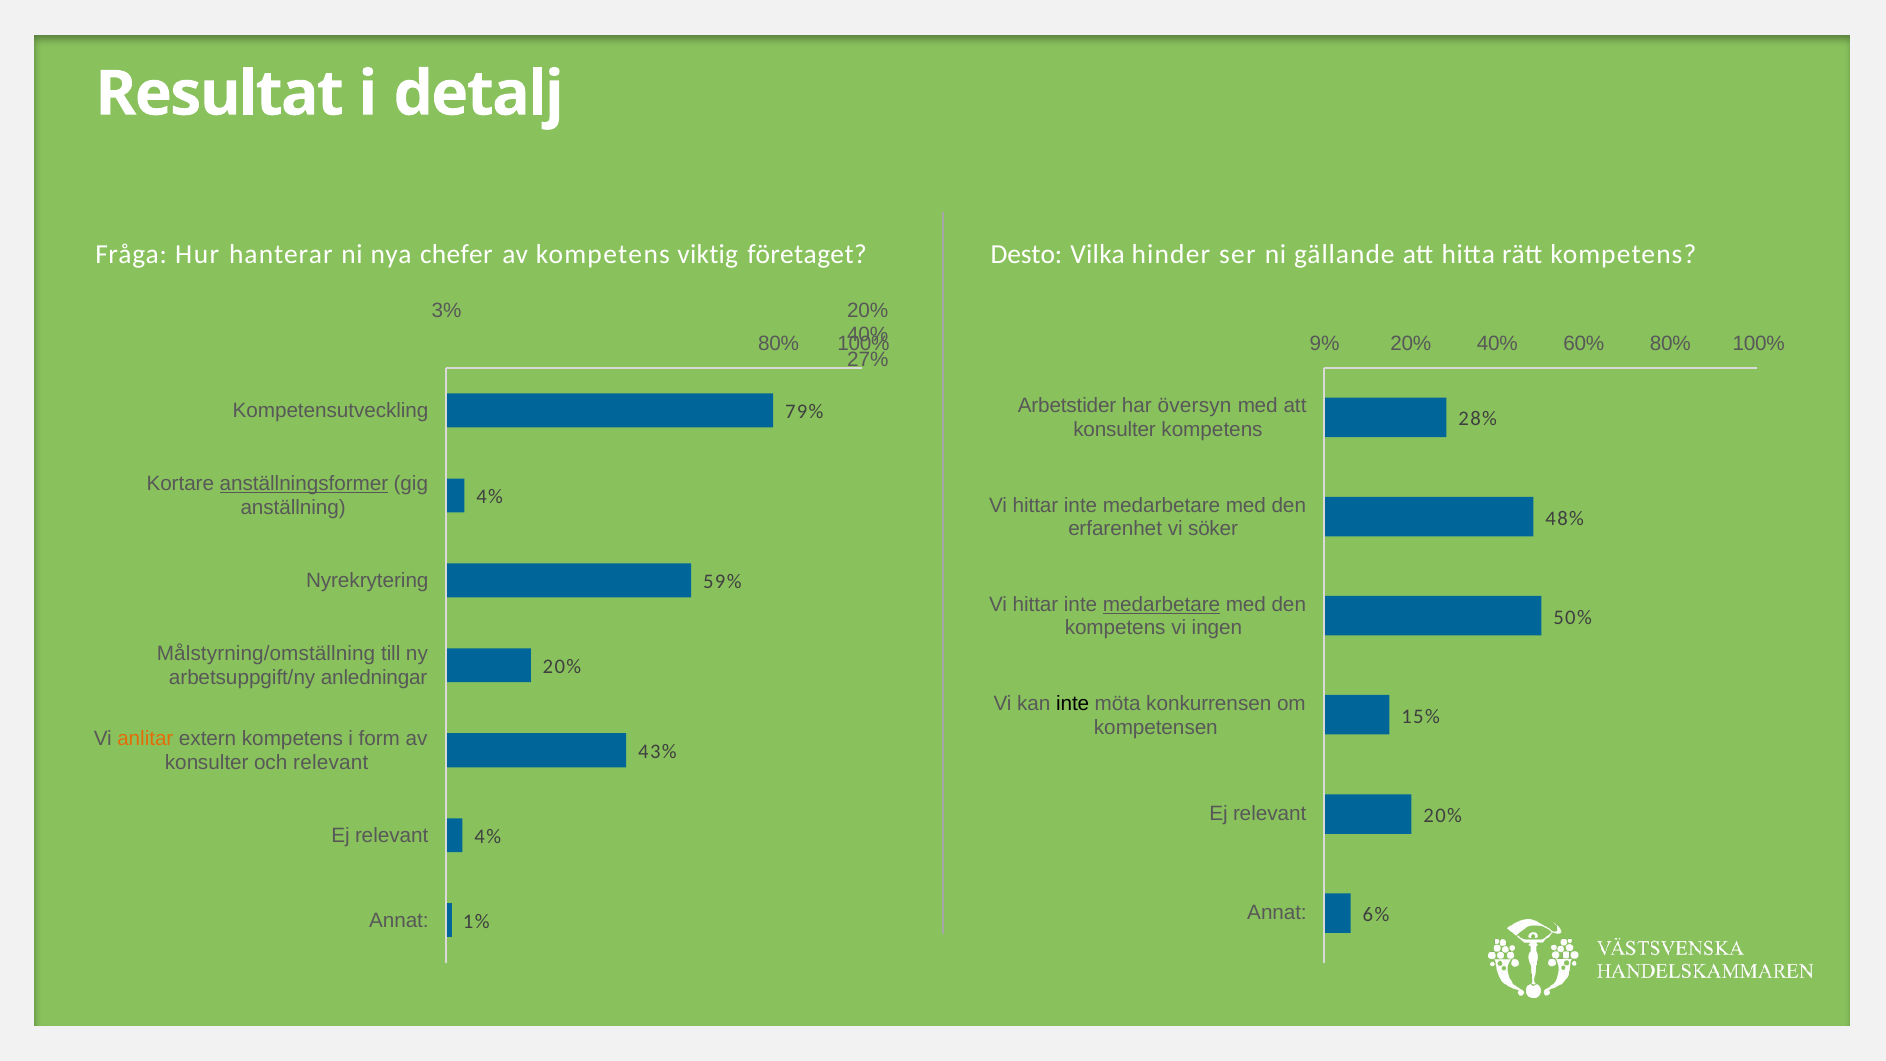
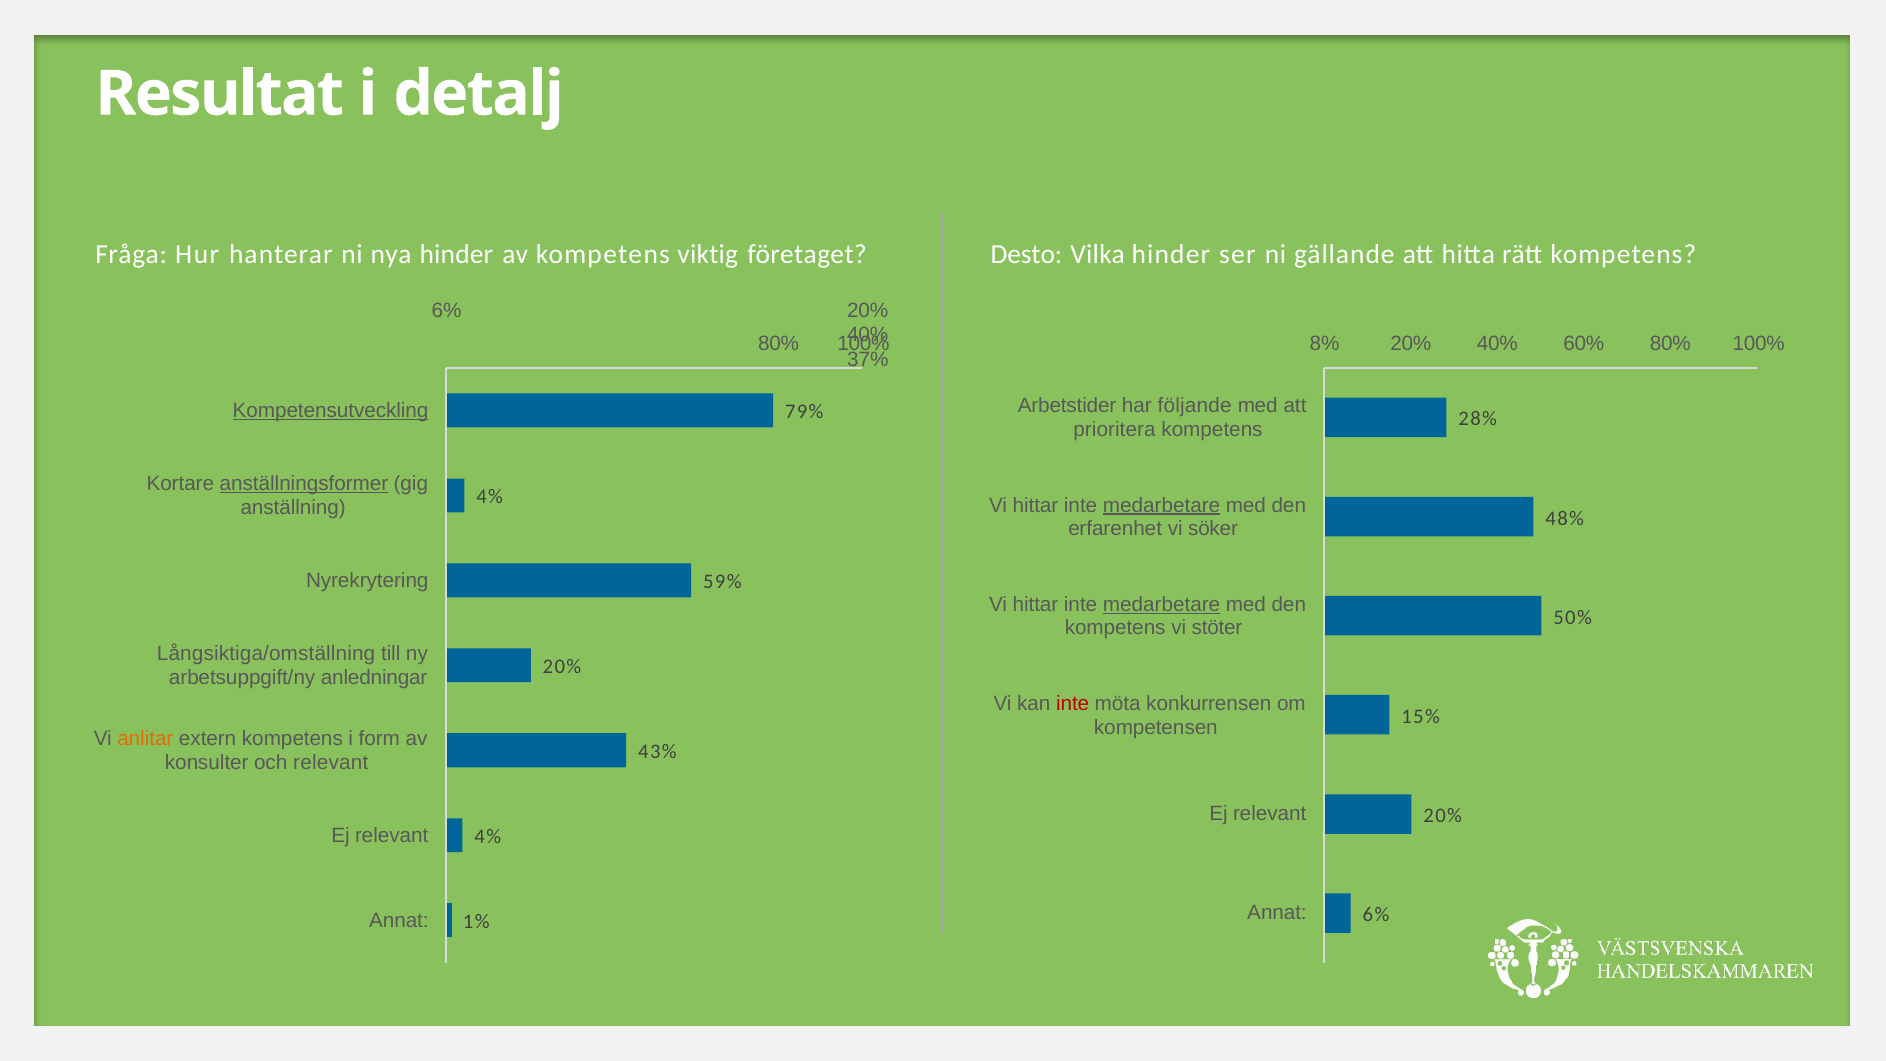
nya chefer: chefer -> hinder (456, 254)
3%: 3% -> 6% (447, 310)
9%: 9% -> 8% (1325, 343)
27%: 27% -> 37% (868, 360)
översyn: översyn -> följande (1195, 406)
Kompetensutveckling underline: none -> present (331, 410)
konsulter: konsulter -> prioritera (1114, 430)
medarbetare underline: none -> present (1162, 505)
ingen: ingen -> stöter (1217, 628)
Målstyrning/omställning: Målstyrning/omställning -> Långsiktiga/omställning (266, 654)
inte colour: black -> red (1073, 703)
